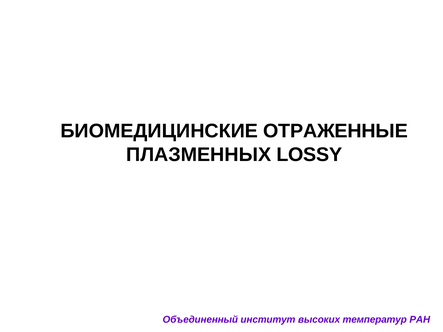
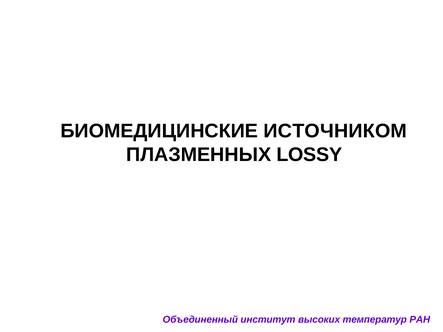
ОТРАЖЕННЫЕ: ОТРАЖЕННЫЕ -> ИСТОЧНИКОМ (335, 131)
